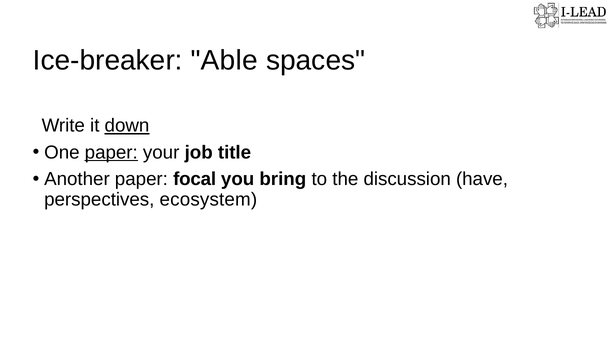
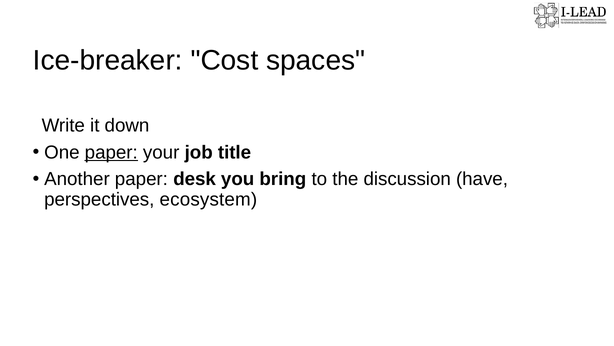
Able: Able -> Cost (224, 60)
down underline: present -> none (127, 126)
focal: focal -> desk (195, 179)
